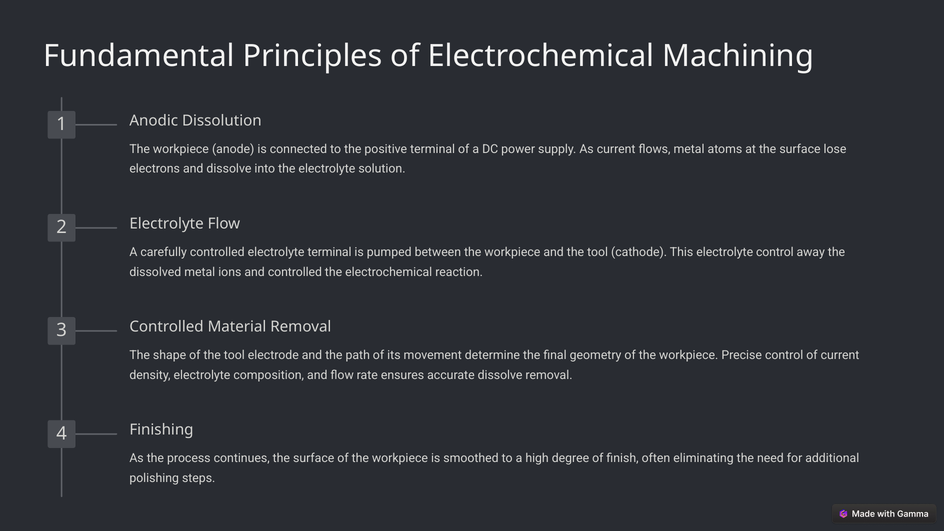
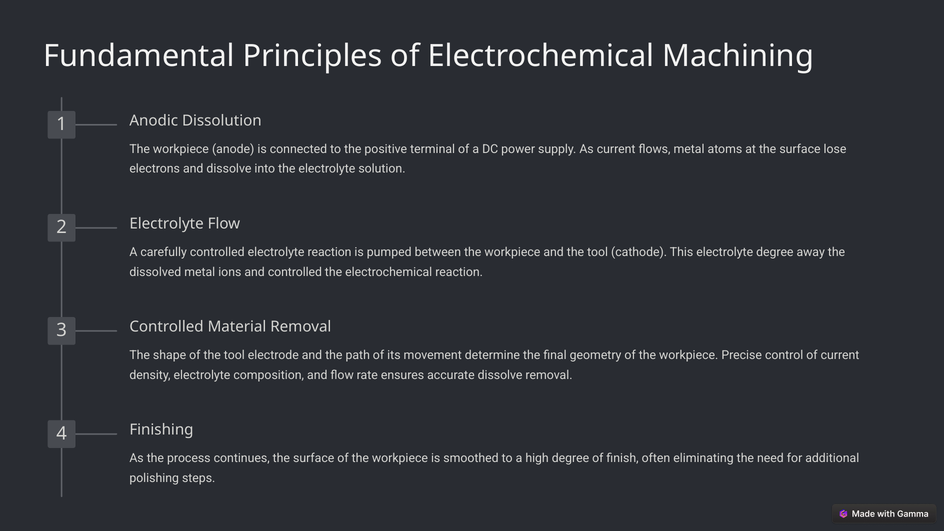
electrolyte terminal: terminal -> reaction (329, 252)
electrolyte control: control -> degree (775, 252)
